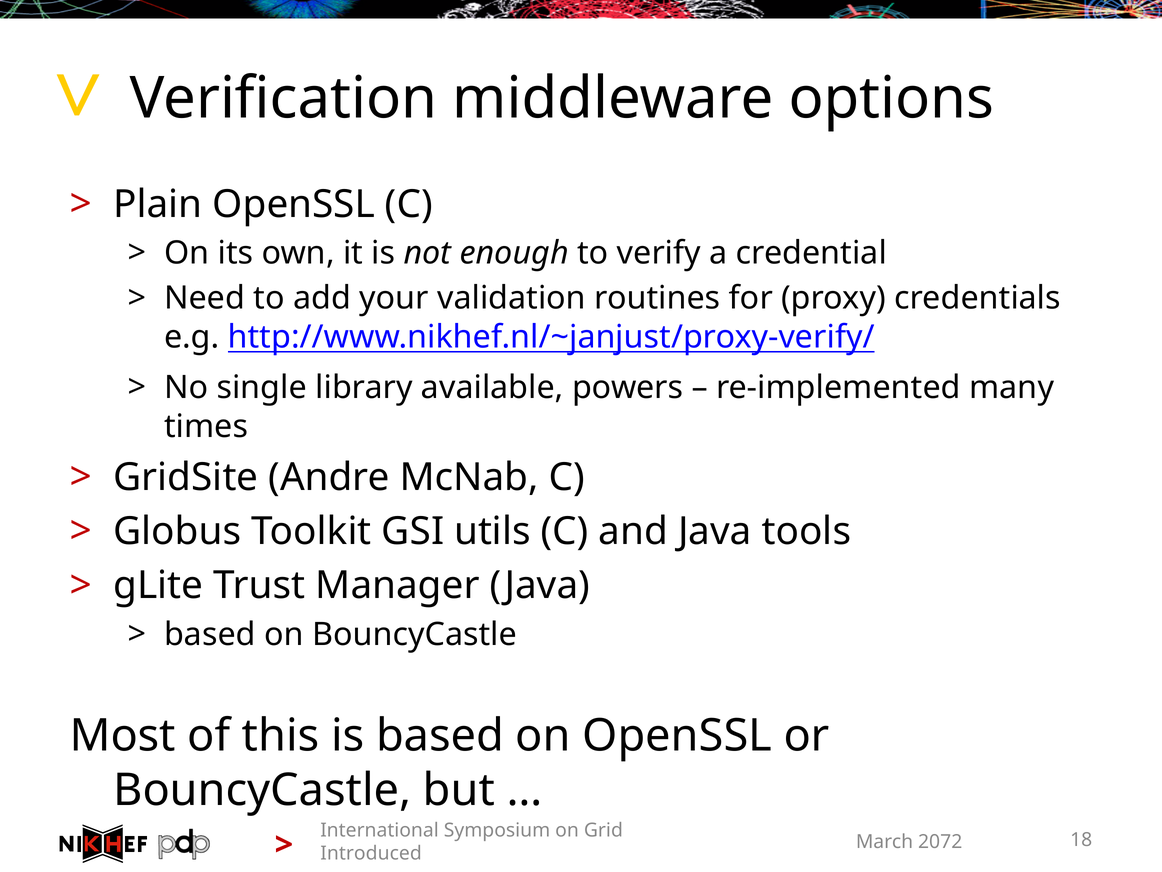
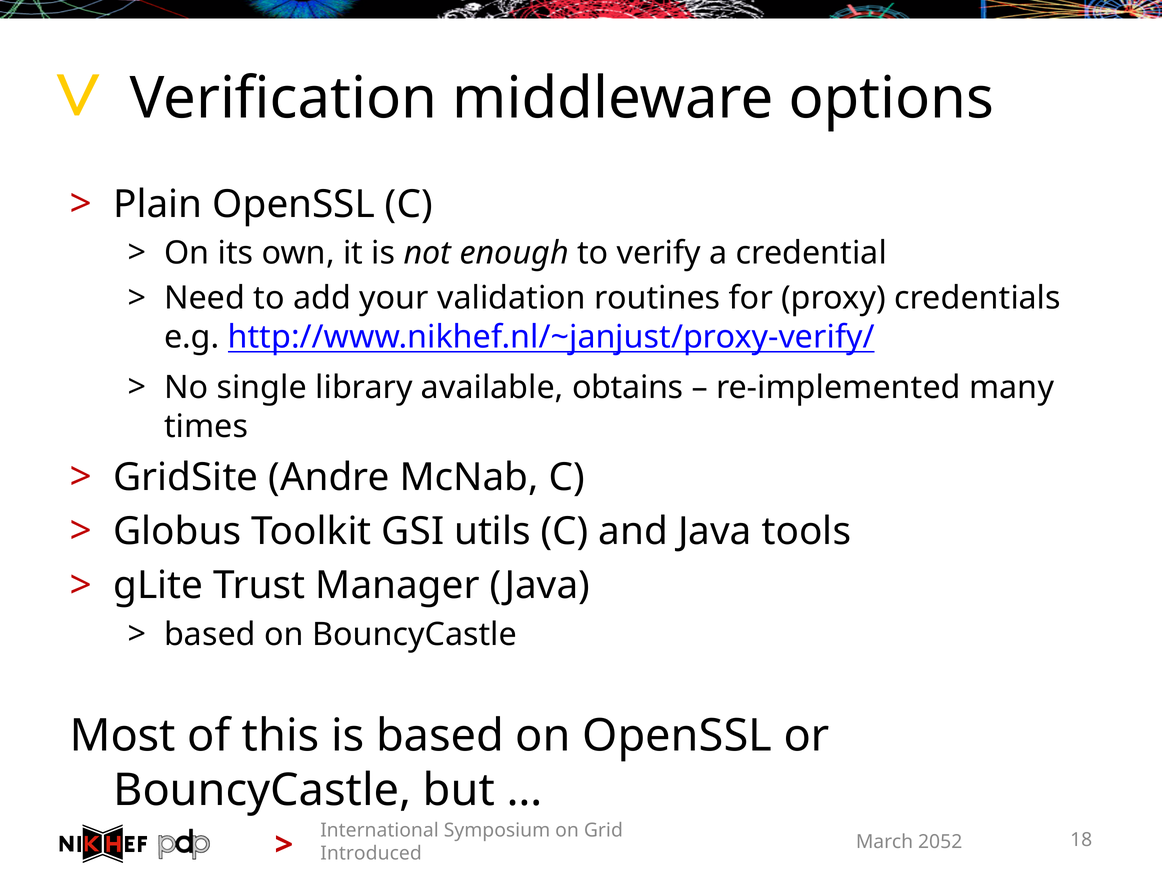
powers: powers -> obtains (628, 387)
2072: 2072 -> 2052 (940, 841)
